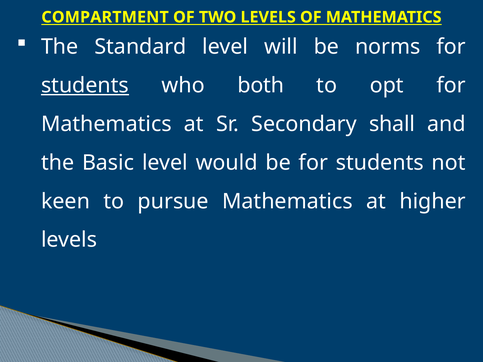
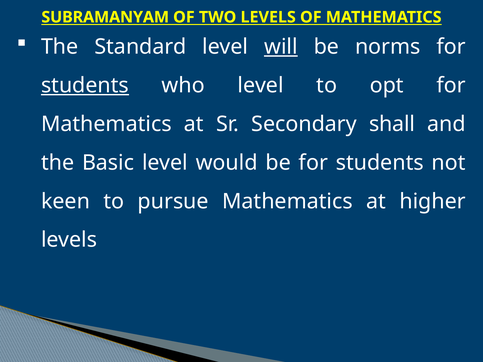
COMPARTMENT: COMPARTMENT -> SUBRAMANYAM (105, 17)
will underline: none -> present (281, 47)
who both: both -> level (261, 86)
